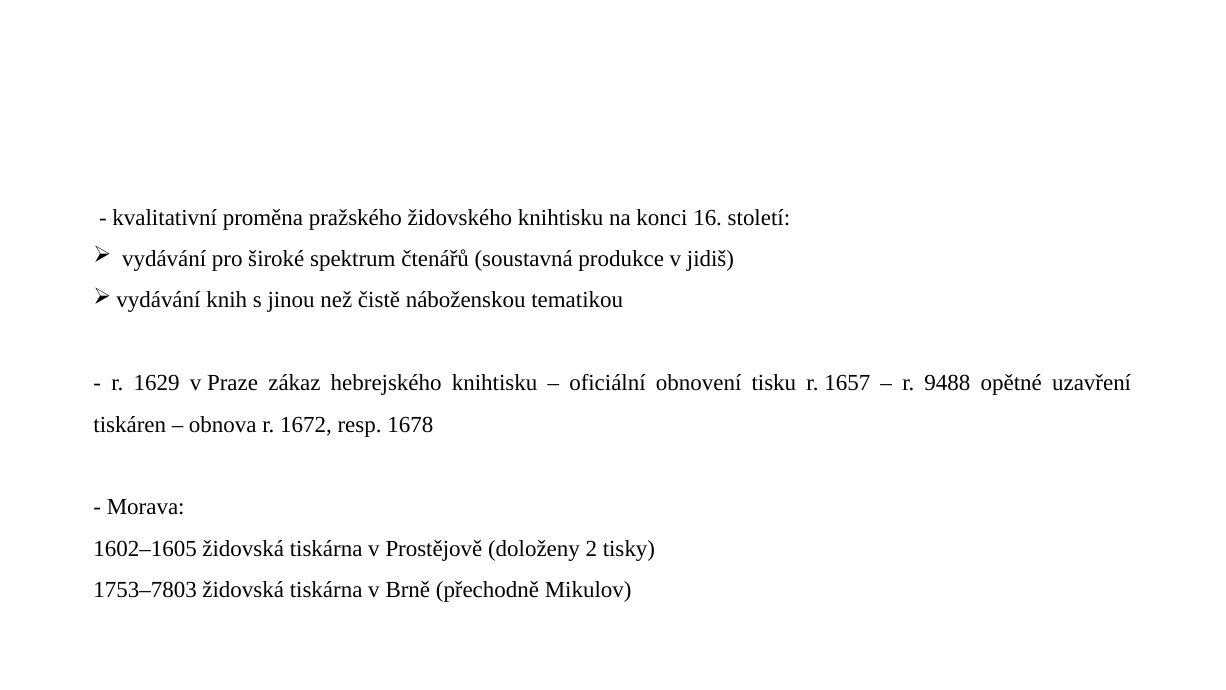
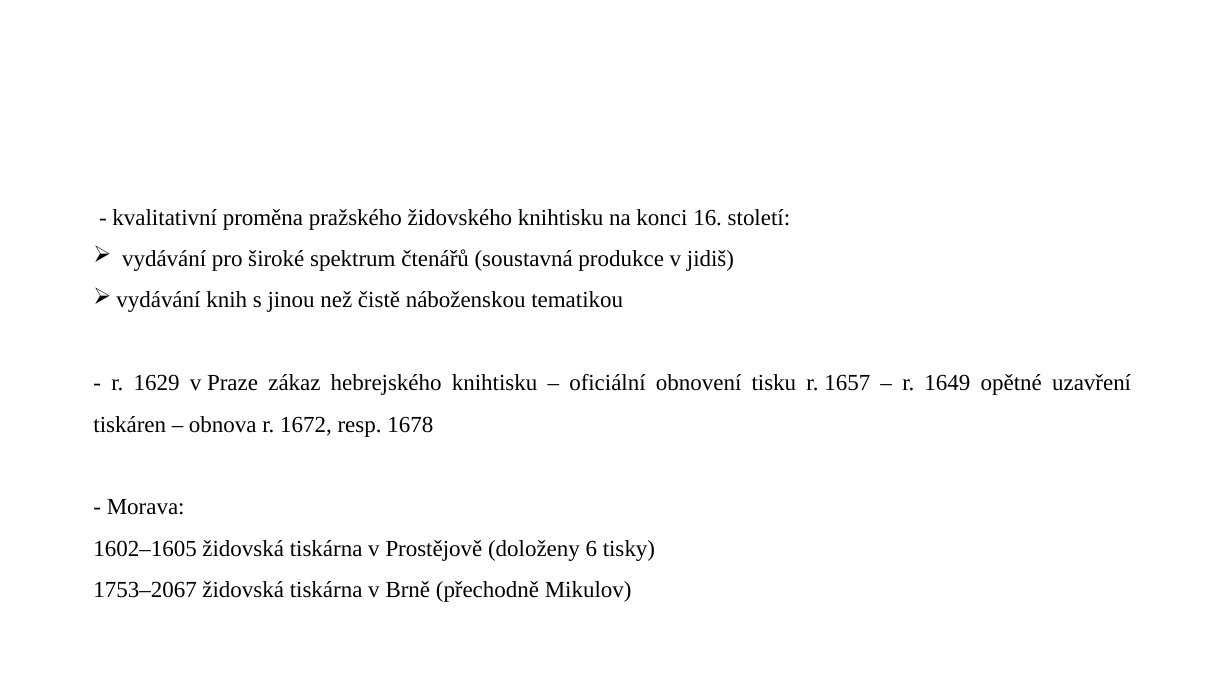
9488: 9488 -> 1649 (947, 383)
2: 2 -> 6 (591, 548)
1753–7803: 1753–7803 -> 1753–2067 (145, 590)
